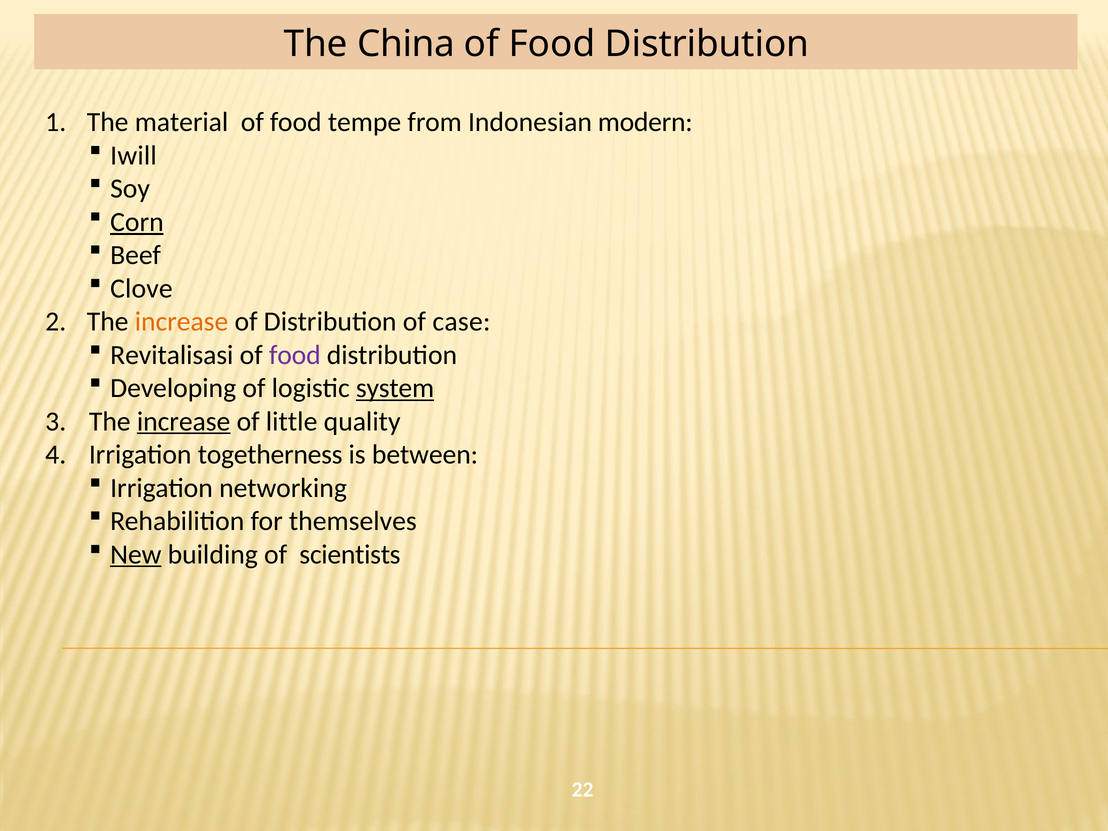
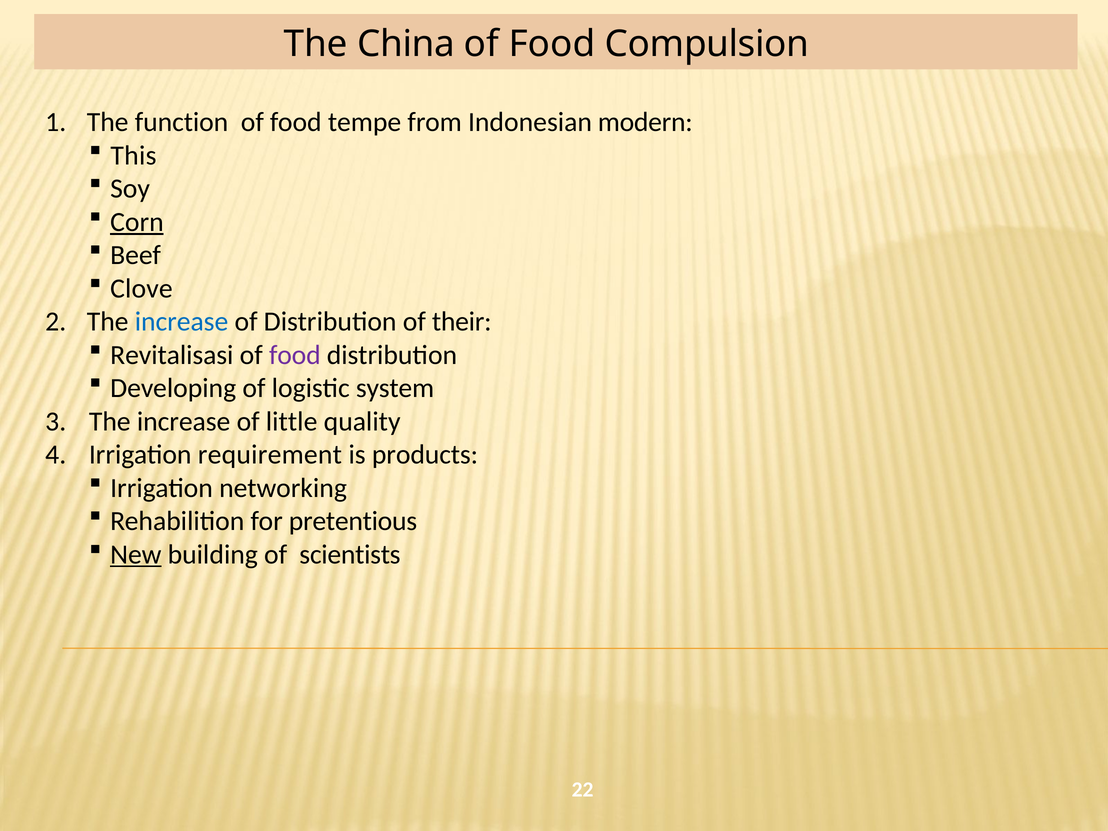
Distribution: Distribution -> Compulsion (707, 44)
material: material -> function (182, 122)
Iwill: Iwill -> This (134, 156)
increase colour: orange -> blue (182, 322)
case: case -> their (462, 322)
system underline: present -> none (395, 388)
increase underline: present -> none (184, 421)
togetherness: togetherness -> requirement (270, 455)
between: between -> products (425, 455)
themselves: themselves -> pretentious (353, 521)
